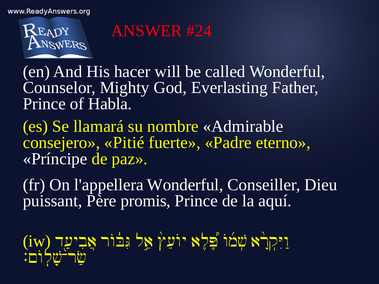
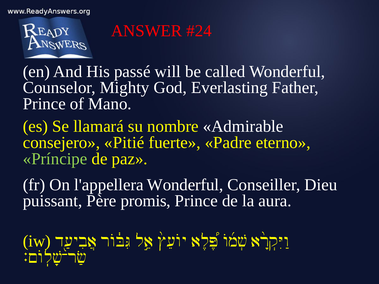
hacer: hacer -> passé (132, 72)
Habla: Habla -> Mano (110, 104)
Príncipe colour: white -> light green (55, 159)
aquí: aquí -> aura (275, 201)
